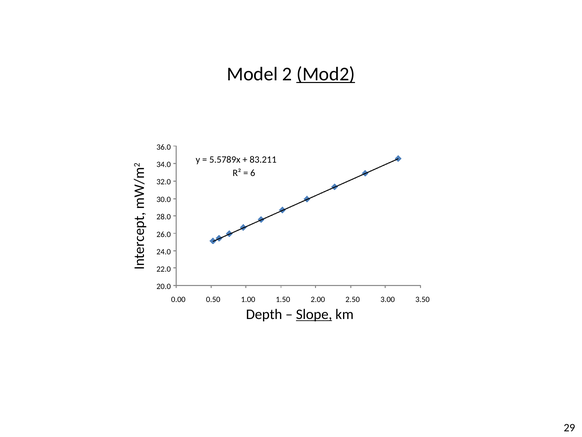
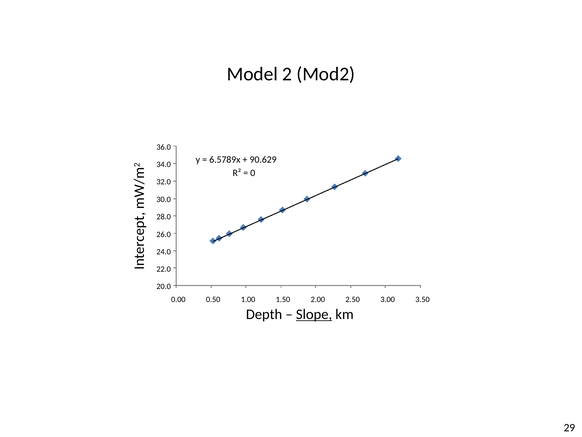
Mod2 underline: present -> none (326, 74)
5.5789x: 5.5789x -> 6.5789x (225, 159)
83.211: 83.211 -> 90.629 (263, 159)
6: 6 -> 0 (253, 173)
